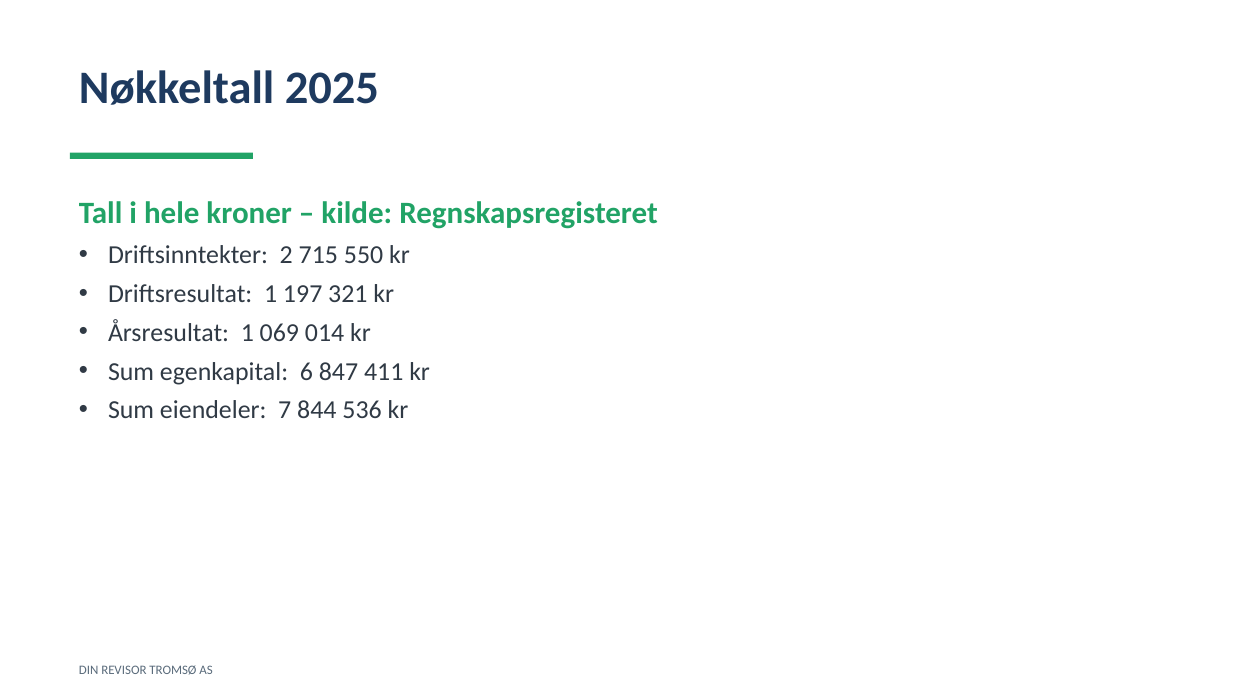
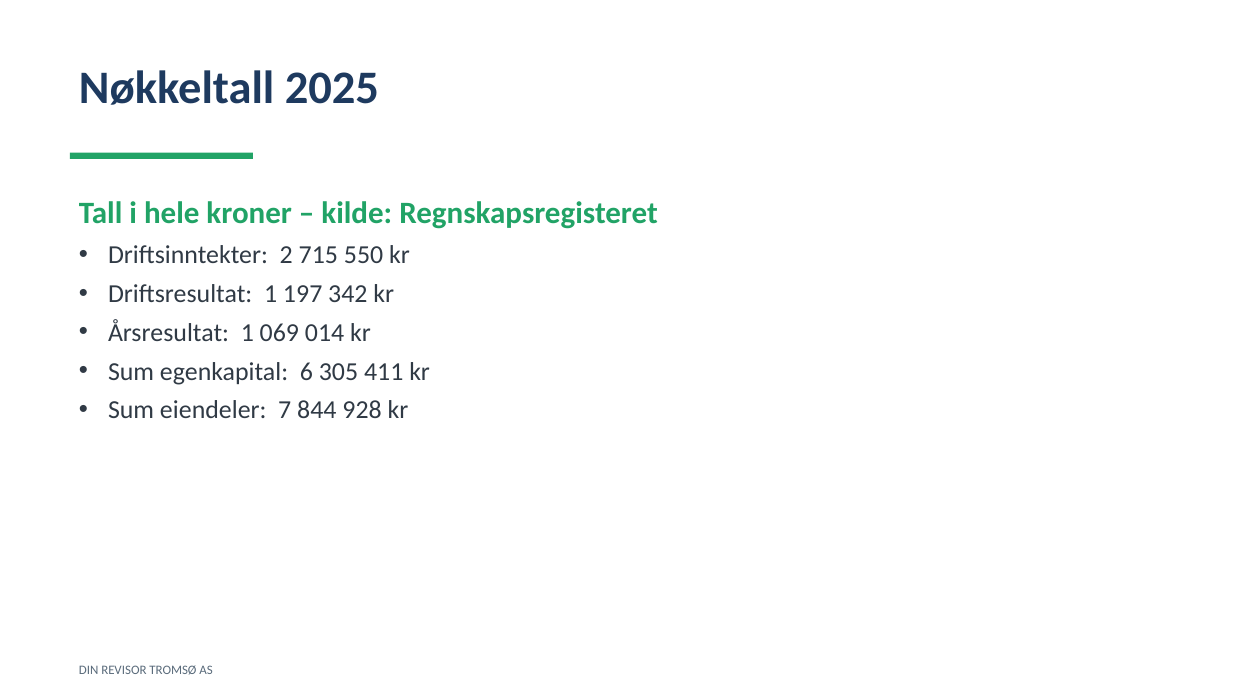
321: 321 -> 342 (348, 294)
847: 847 -> 305 (338, 372)
536: 536 -> 928 (362, 410)
